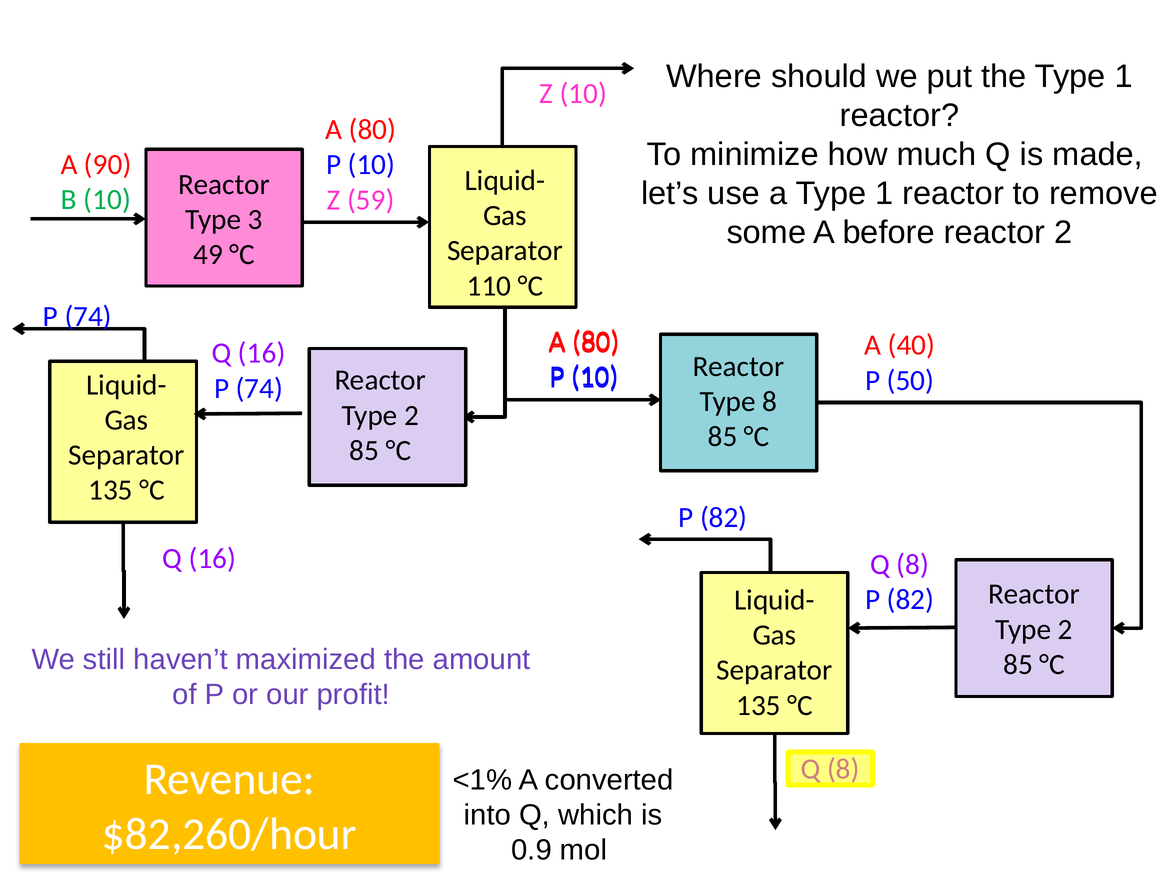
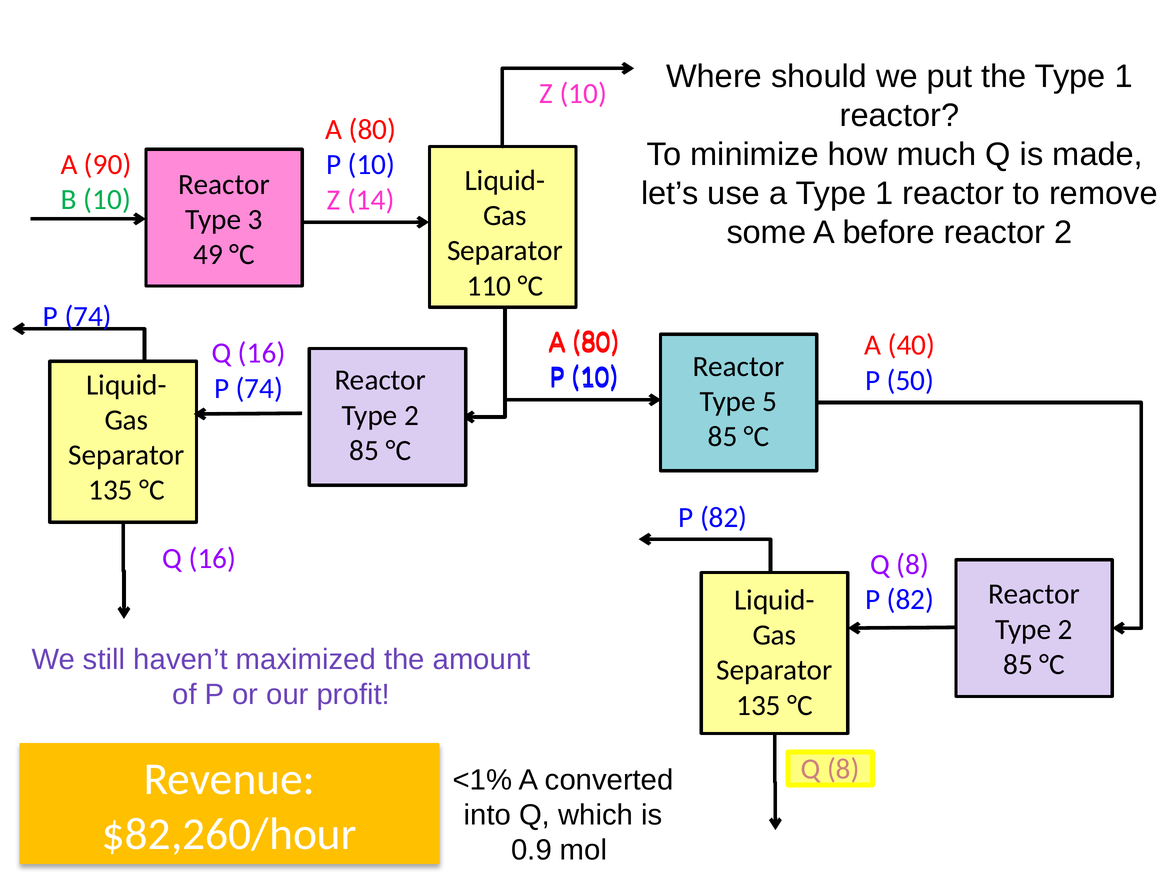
59: 59 -> 14 (371, 200)
Type 8: 8 -> 5 (770, 402)
